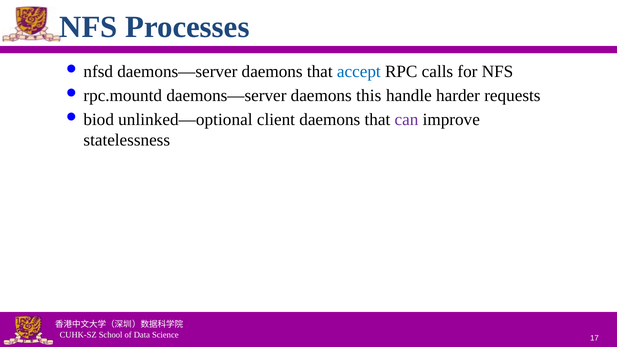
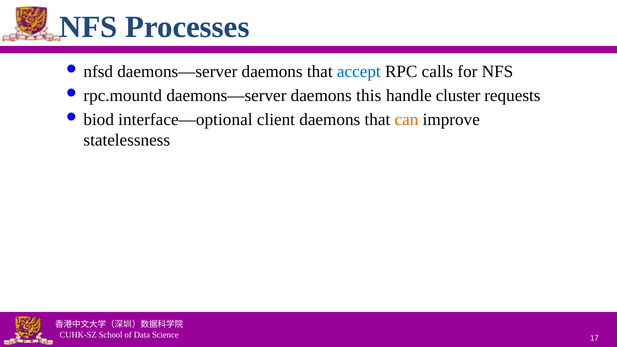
harder: harder -> cluster (458, 96)
unlinked—optional: unlinked—optional -> interface—optional (185, 120)
can colour: purple -> orange (406, 120)
